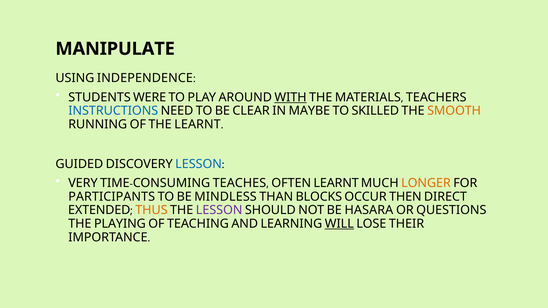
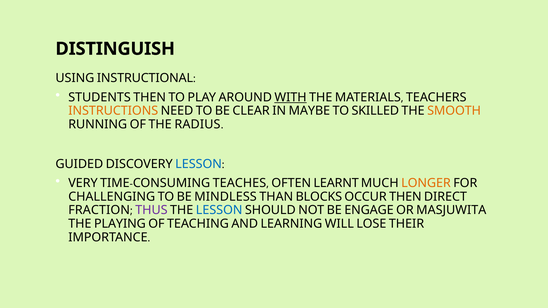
MANIPULATE: MANIPULATE -> DISTINGUISH (115, 49)
INDEPENDENCE: INDEPENDENCE -> INSTRUCTIONAL (145, 78)
STUDENTS WERE: WERE -> THEN (150, 97)
INSTRUCTIONS colour: blue -> orange (113, 111)
THE LEARNT: LEARNT -> RADIUS (197, 124)
PARTICIPANTS: PARTICIPANTS -> CHALLENGING (112, 197)
EXTENDED: EXTENDED -> FRACTION (99, 210)
THUS colour: orange -> purple (151, 210)
LESSON colour: purple -> blue (219, 210)
HASARA: HASARA -> ENGAGE (369, 210)
QUESTIONS: QUESTIONS -> MASJUWITA (451, 210)
WILL underline: present -> none (339, 224)
